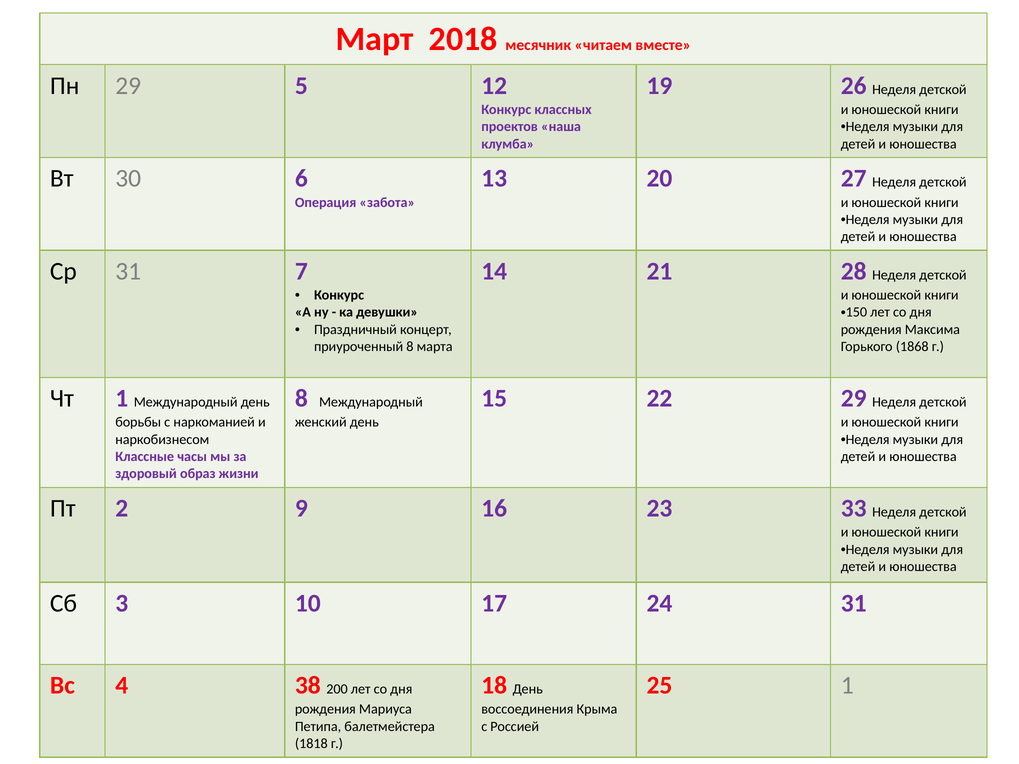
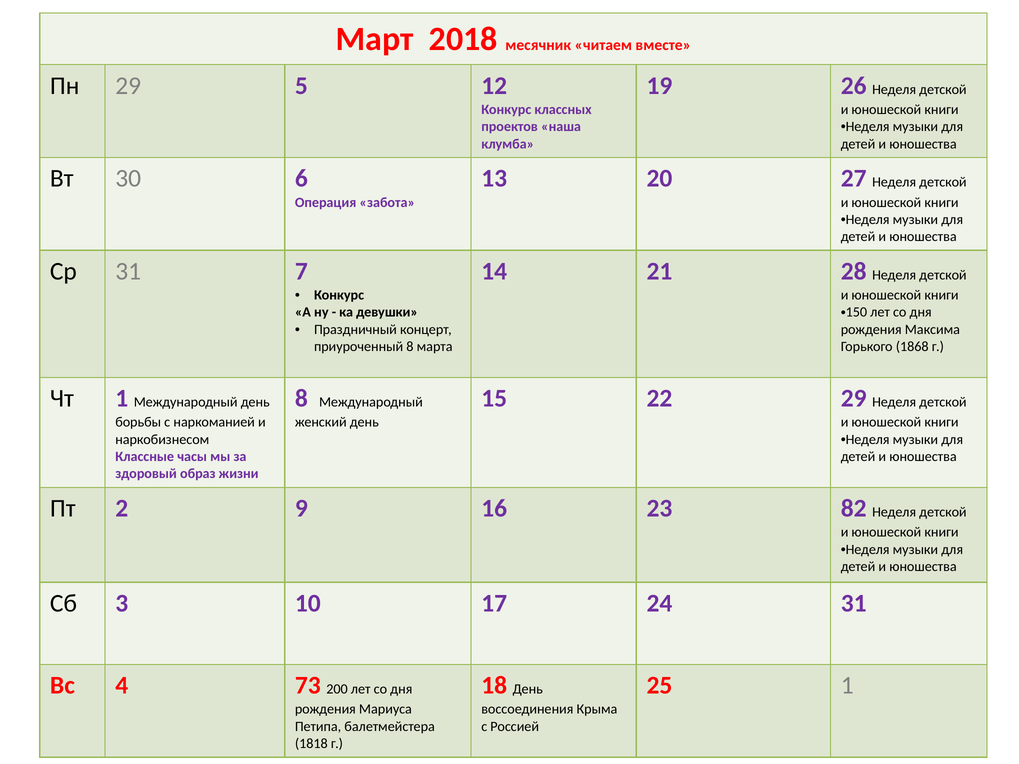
33: 33 -> 82 (854, 508)
38: 38 -> 73 (308, 686)
